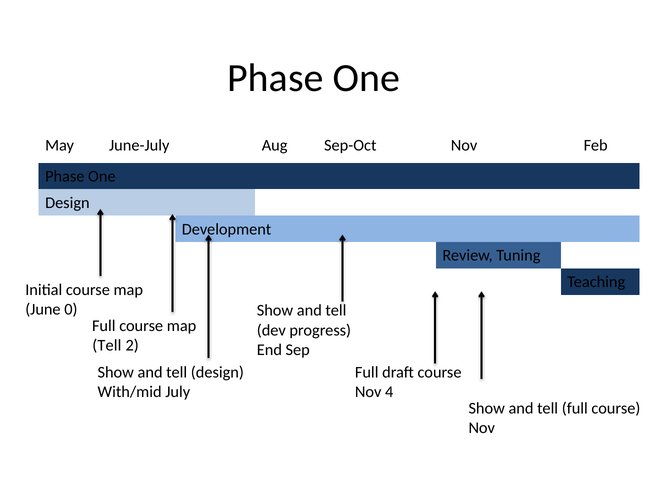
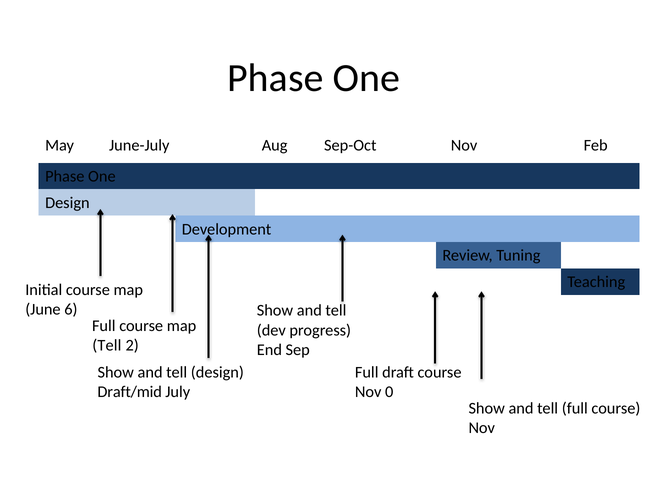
0: 0 -> 6 (71, 310)
With/mid: With/mid -> Draft/mid (130, 392)
4: 4 -> 0 (389, 392)
